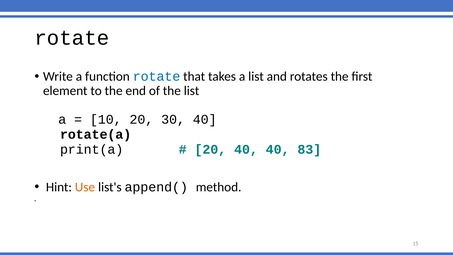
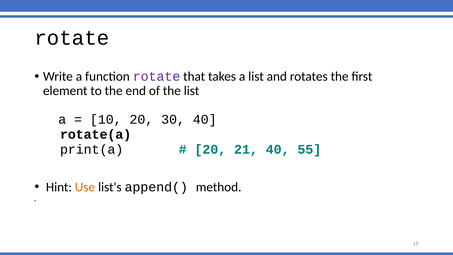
rotate colour: blue -> purple (157, 77)
20 40: 40 -> 21 (246, 149)
83: 83 -> 55 (309, 149)
